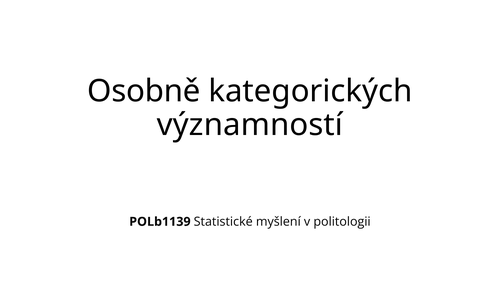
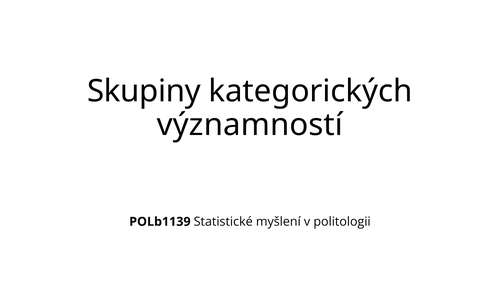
Osobně: Osobně -> Skupiny (144, 91)
